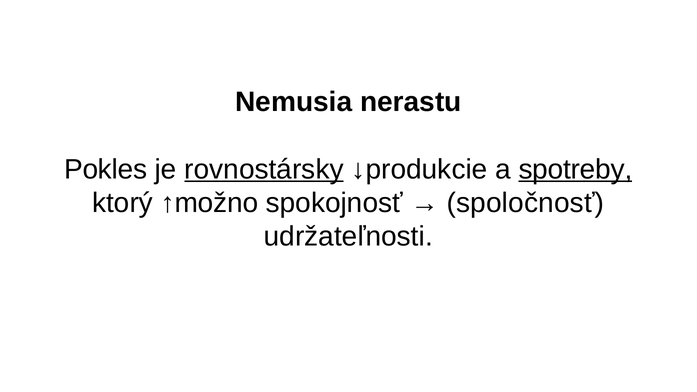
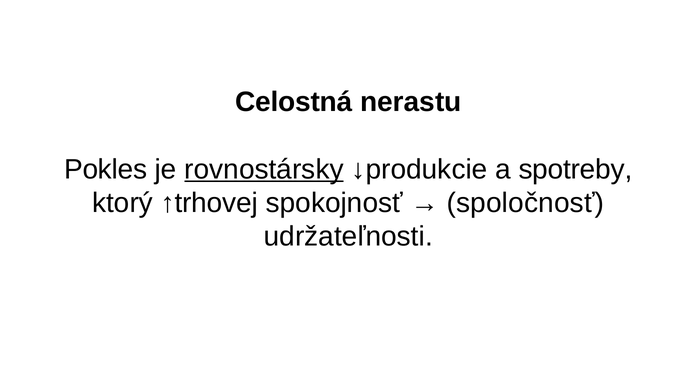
Nemusia: Nemusia -> Celostná (294, 102)
spotreby underline: present -> none (576, 169)
↑možno: ↑možno -> ↑trhovej (209, 203)
